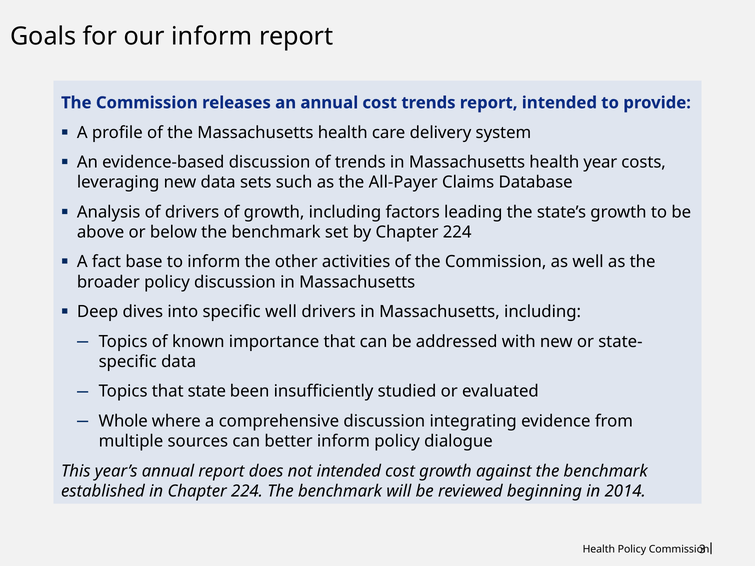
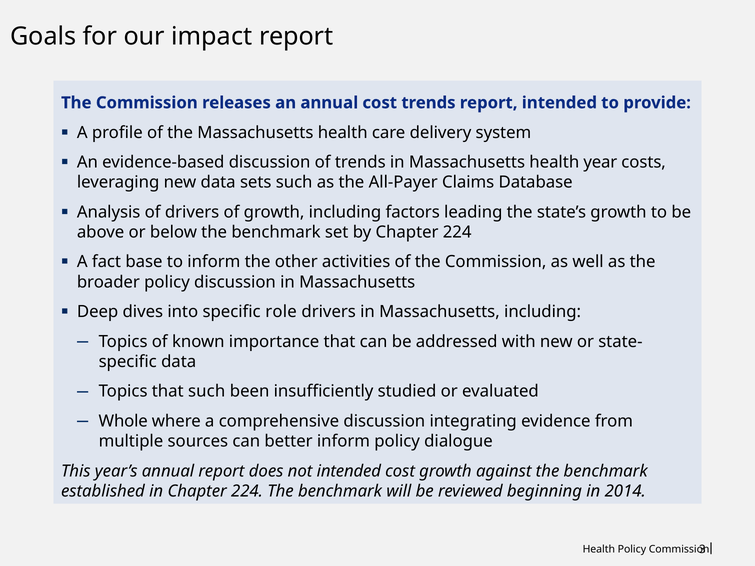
our inform: inform -> impact (212, 36)
specific well: well -> role (281, 312)
that state: state -> such (207, 392)
